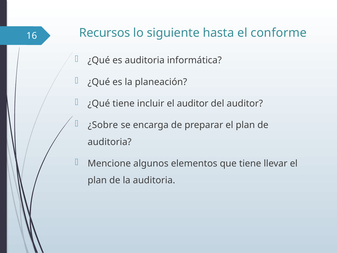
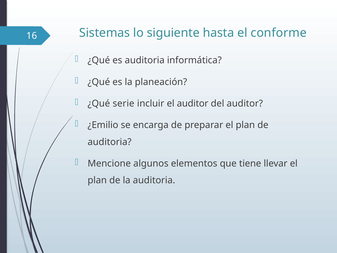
Recursos: Recursos -> Sistemas (105, 33)
¿Qué tiene: tiene -> serie (124, 103)
¿Sobre: ¿Sobre -> ¿Emilio (103, 125)
